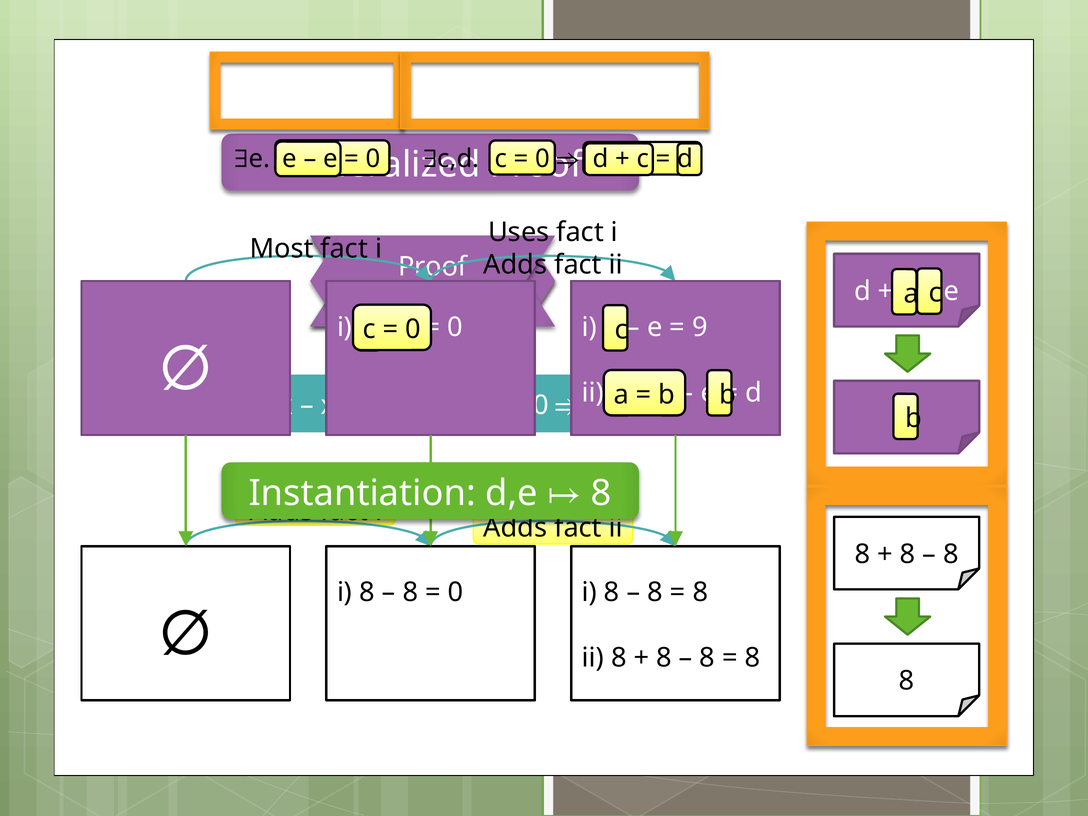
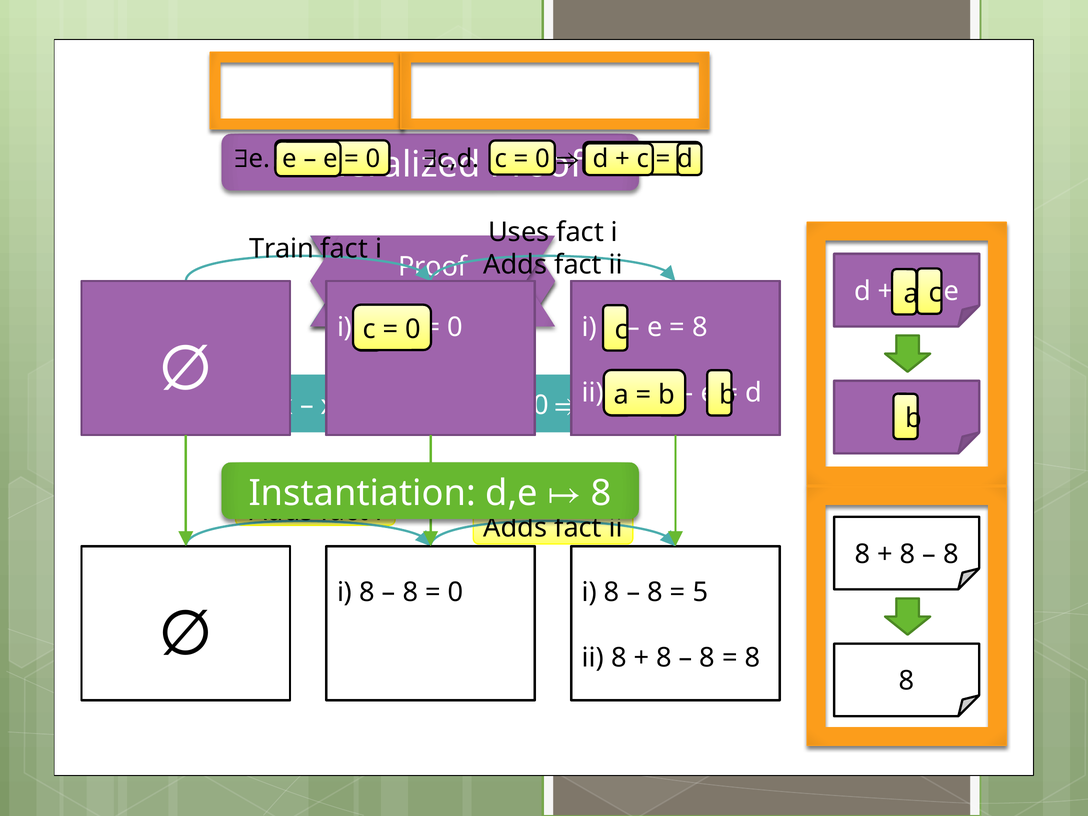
Most: Most -> Train (282, 249)
9: 9 -> 8 (700, 327)
8: 8 -> 5 (700, 592)
